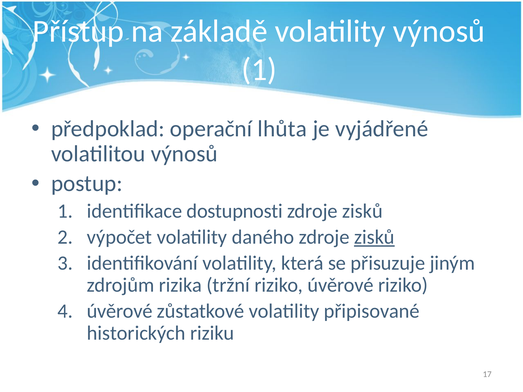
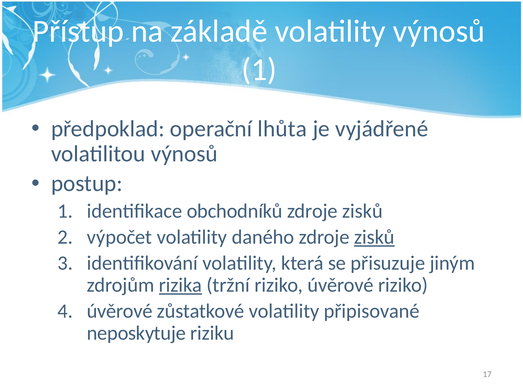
dostupnosti: dostupnosti -> obchodníků (235, 211)
rizika underline: none -> present (180, 285)
historických: historických -> neposkytuje (136, 333)
